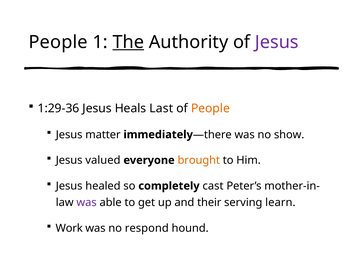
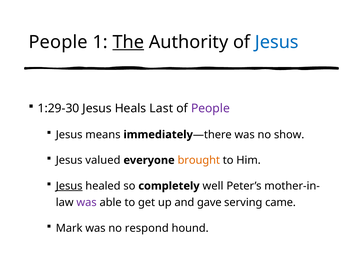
Jesus colour: purple -> blue (277, 42)
1:29-36: 1:29-36 -> 1:29-30 (59, 109)
People colour: orange -> purple (210, 109)
matter: matter -> means (103, 135)
Jesus underline: none -> present (69, 186)
cast: cast -> well (213, 186)
their: their -> gave (209, 203)
learn: learn -> came (280, 203)
Work: Work -> Mark (69, 228)
